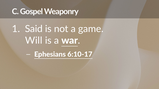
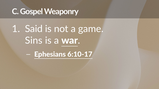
Will: Will -> Sins (34, 41)
